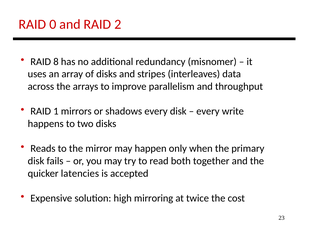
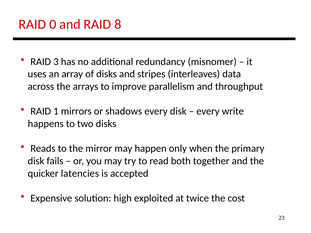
2: 2 -> 8 (118, 24)
8: 8 -> 3 (56, 62)
mirroring: mirroring -> exploited (154, 198)
